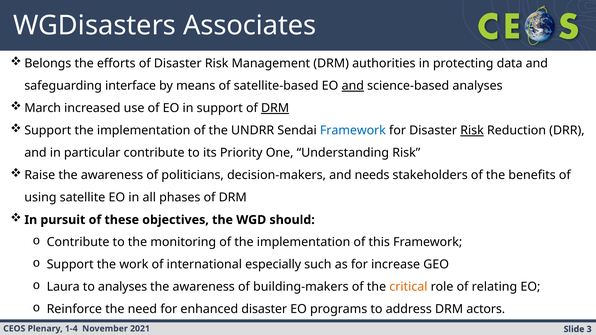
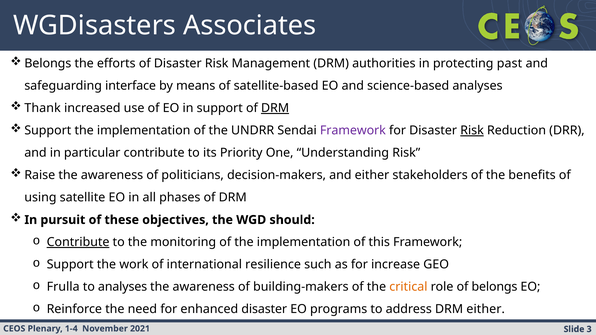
data: data -> past (510, 64)
and underline: present -> none (353, 86)
March: March -> Thank (43, 108)
Framework colour: blue -> purple (353, 131)
and needs: needs -> either (372, 175)
Contribute underline: none -> present (78, 242)
especially: especially -> resilience (273, 265)
Laura: Laura -> Frulla (63, 287)
of relating: relating -> belongs (495, 287)
DRM actors: actors -> either (486, 309)
